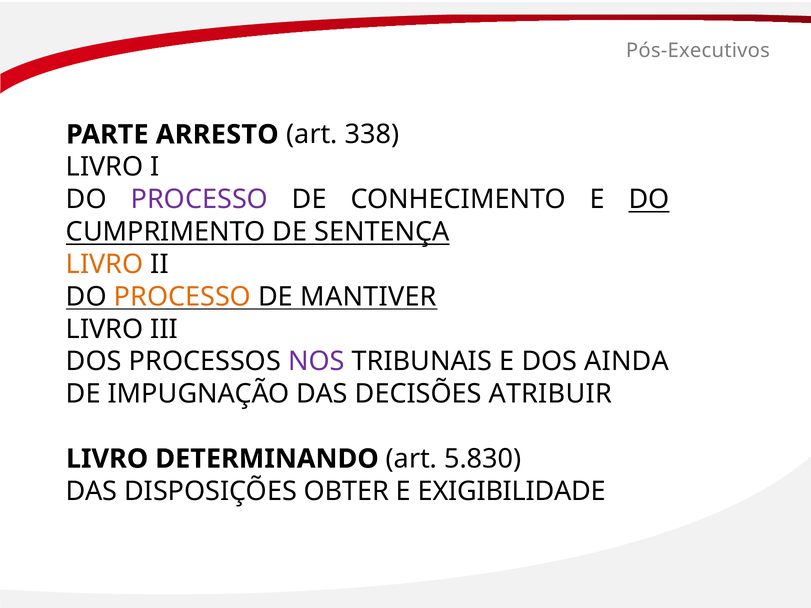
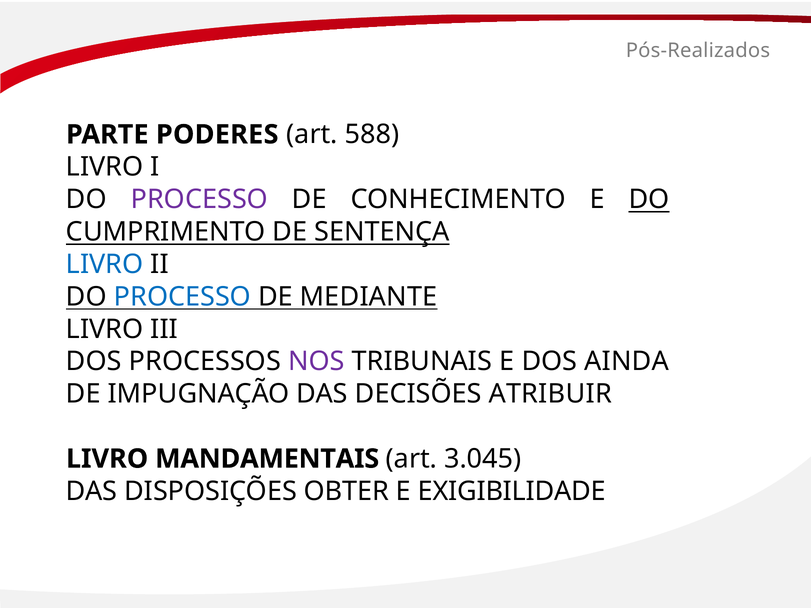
Pós-Executivos: Pós-Executivos -> Pós-Realizados (698, 51)
ARRESTO: ARRESTO -> PODERES (217, 135)
338: 338 -> 588 (372, 135)
LIVRO colour: orange -> blue (105, 264)
PROCESSO colour: orange -> blue (182, 297)
MANTIVER: MANTIVER -> MEDIANTE (369, 297)
DETERMINANDO: DETERMINANDO -> MANDAMENTAIS (267, 459)
5.830: 5.830 -> 3.045 (483, 459)
